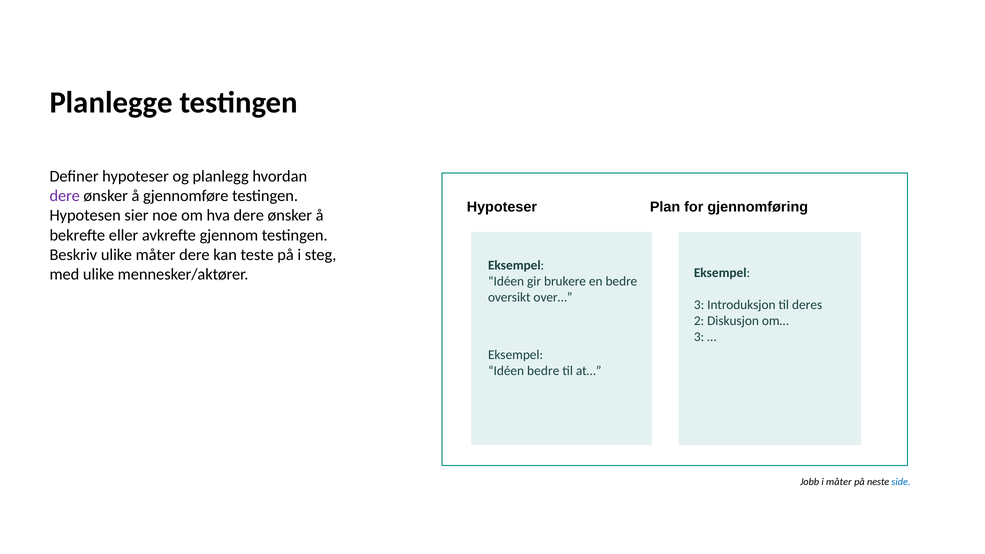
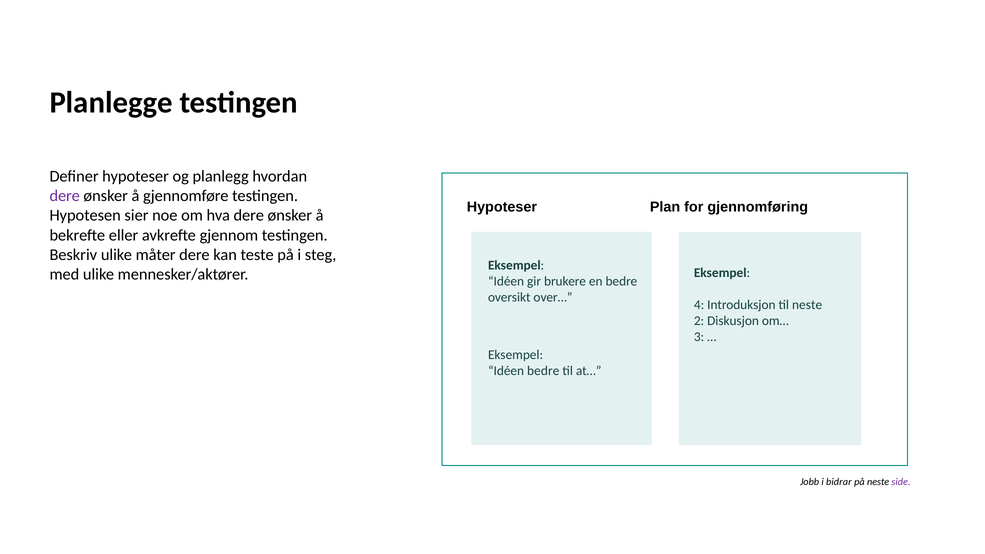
3: 3 -> 4 (699, 305)
til deres: deres -> neste (807, 305)
i måter: måter -> bidrar (839, 482)
side colour: blue -> purple (901, 482)
